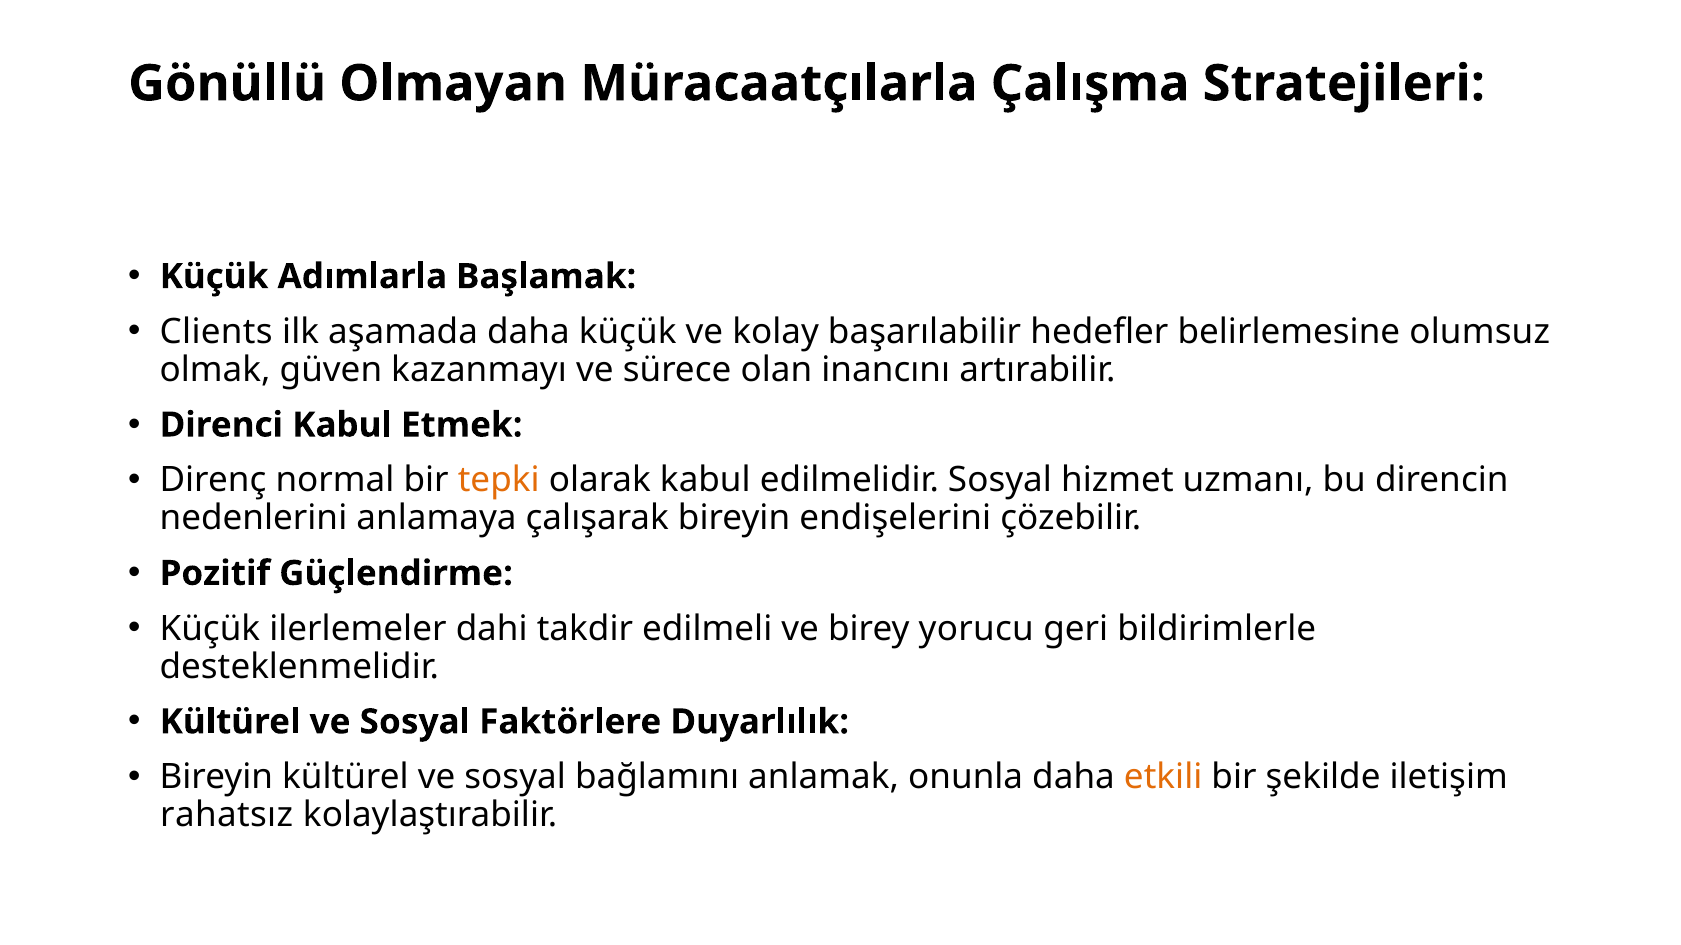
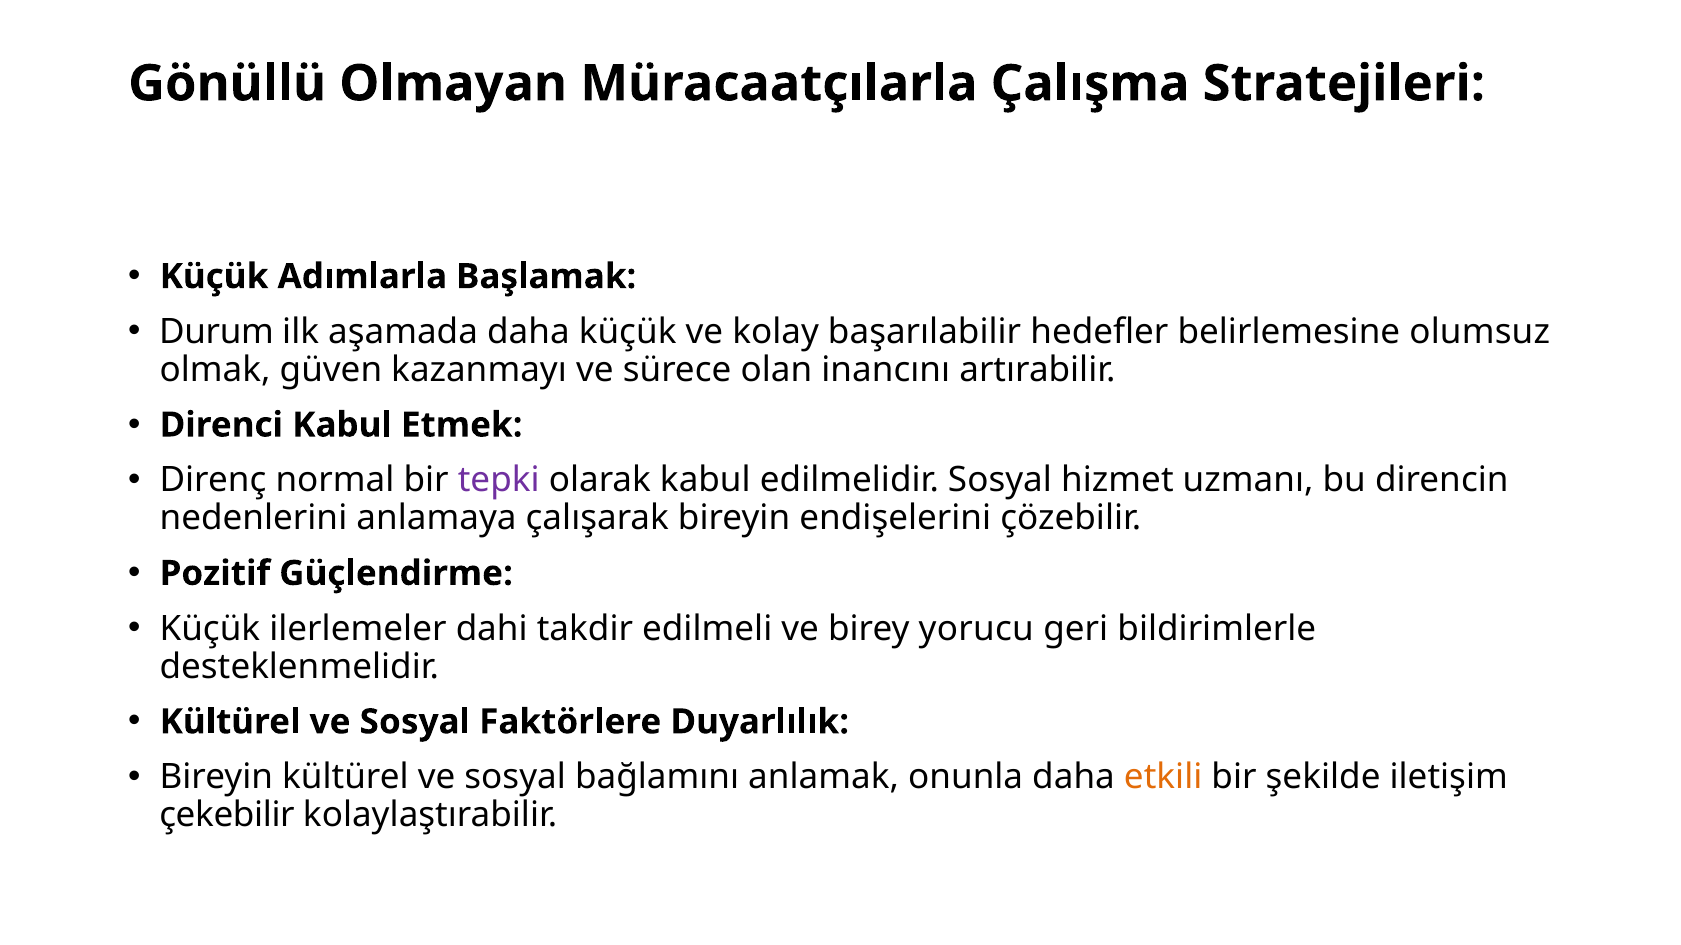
Clients: Clients -> Durum (217, 332)
tepki colour: orange -> purple (499, 481)
rahatsız: rahatsız -> çekebilir (227, 815)
